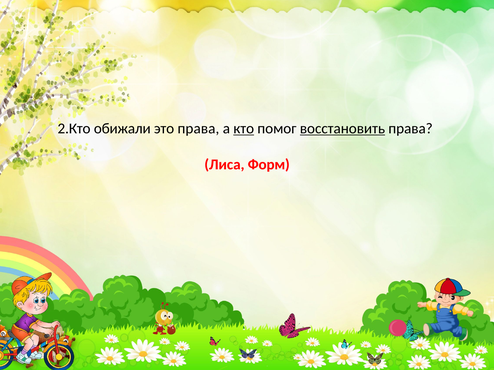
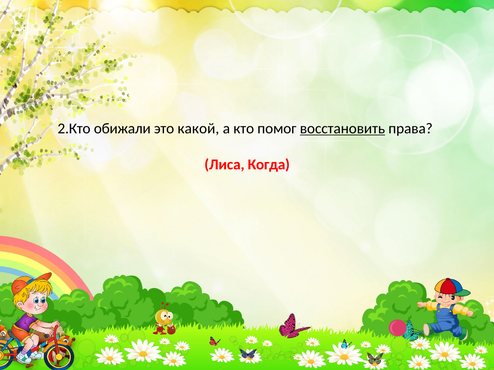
это права: права -> какой (198, 129)
кто underline: present -> none (244, 129)
Форм: Форм -> Когда (269, 165)
